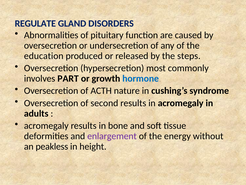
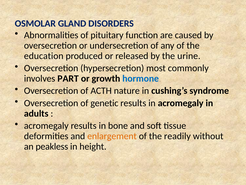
REGULATE: REGULATE -> OSMOLAR (35, 23)
steps: steps -> urine (189, 56)
second: second -> genetic (104, 103)
enlargement colour: purple -> orange (112, 136)
energy: energy -> readily (177, 136)
